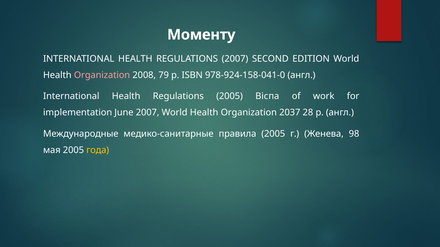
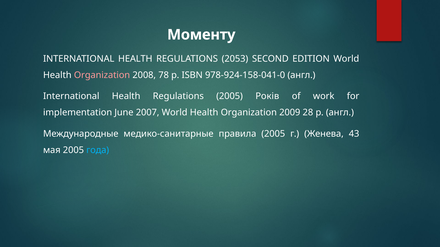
REGULATIONS 2007: 2007 -> 2053 (235, 59)
79: 79 -> 78 (164, 75)
Віспа: Віспа -> Років (267, 96)
2037: 2037 -> 2009 (290, 113)
98: 98 -> 43 (354, 134)
года colour: yellow -> light blue (98, 150)
